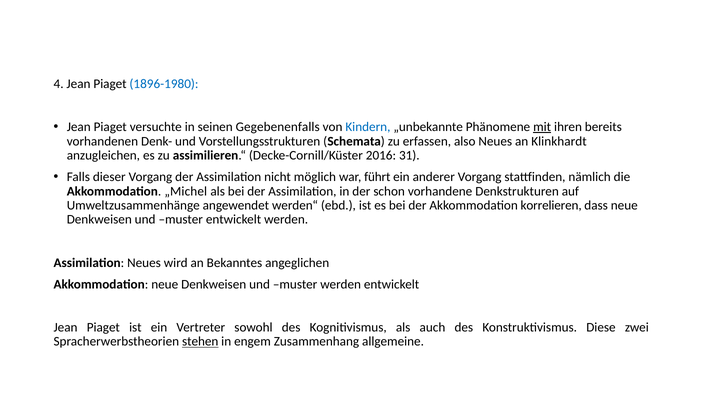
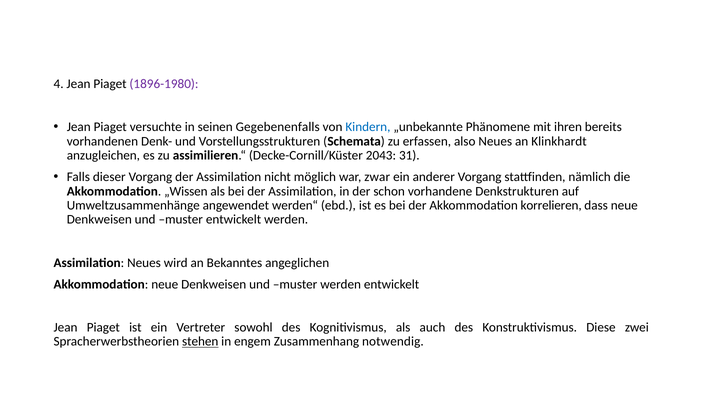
1896-1980 colour: blue -> purple (164, 84)
mit underline: present -> none (542, 127)
2016: 2016 -> 2043 (381, 156)
führt: führt -> zwar (377, 177)
„Michel: „Michel -> „Wissen (186, 191)
allgemeine: allgemeine -> notwendig (393, 342)
